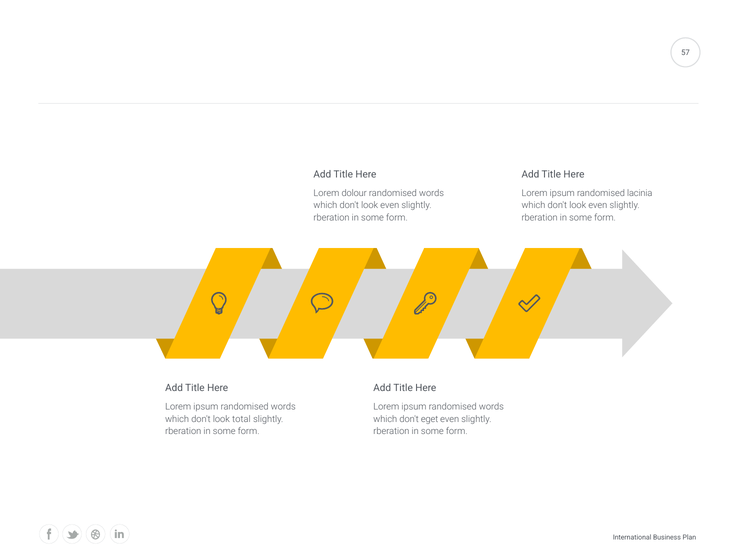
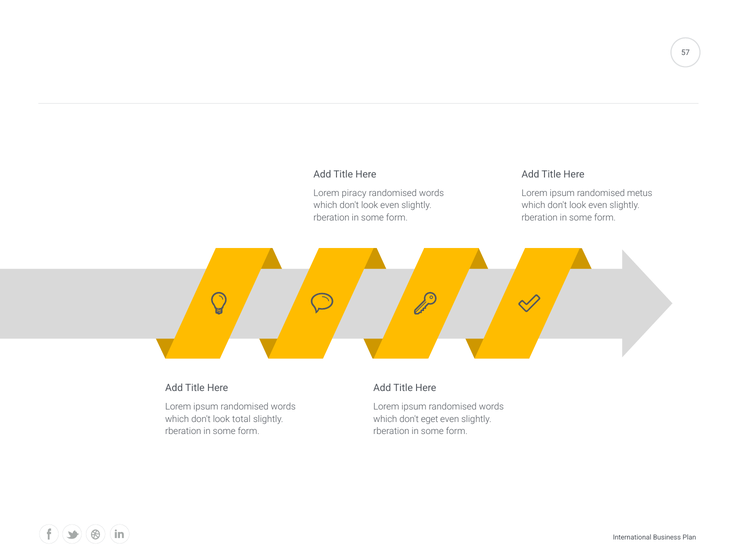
dolour: dolour -> piracy (354, 193)
lacinia: lacinia -> metus (640, 193)
